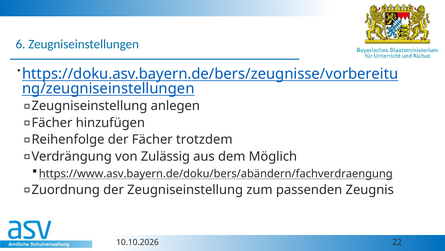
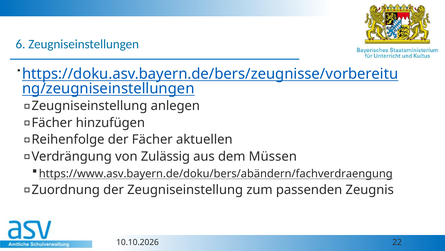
trotzdem: trotzdem -> aktuellen (204, 139)
Möglich: Möglich -> Müssen (273, 156)
